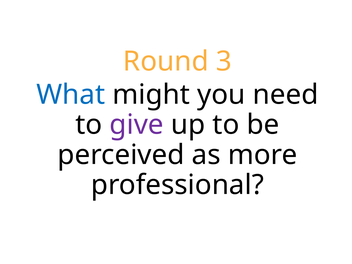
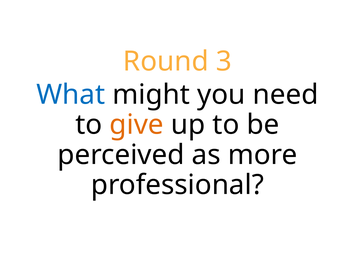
give colour: purple -> orange (137, 125)
